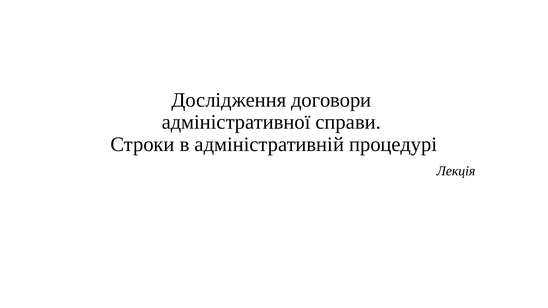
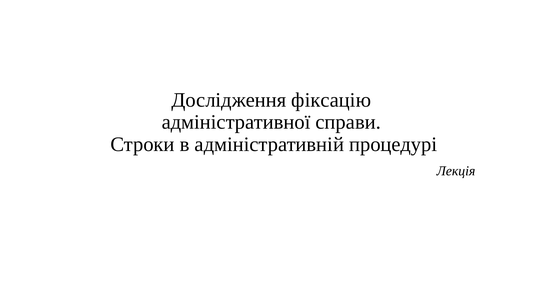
договори: договори -> фіксацію (331, 100)
